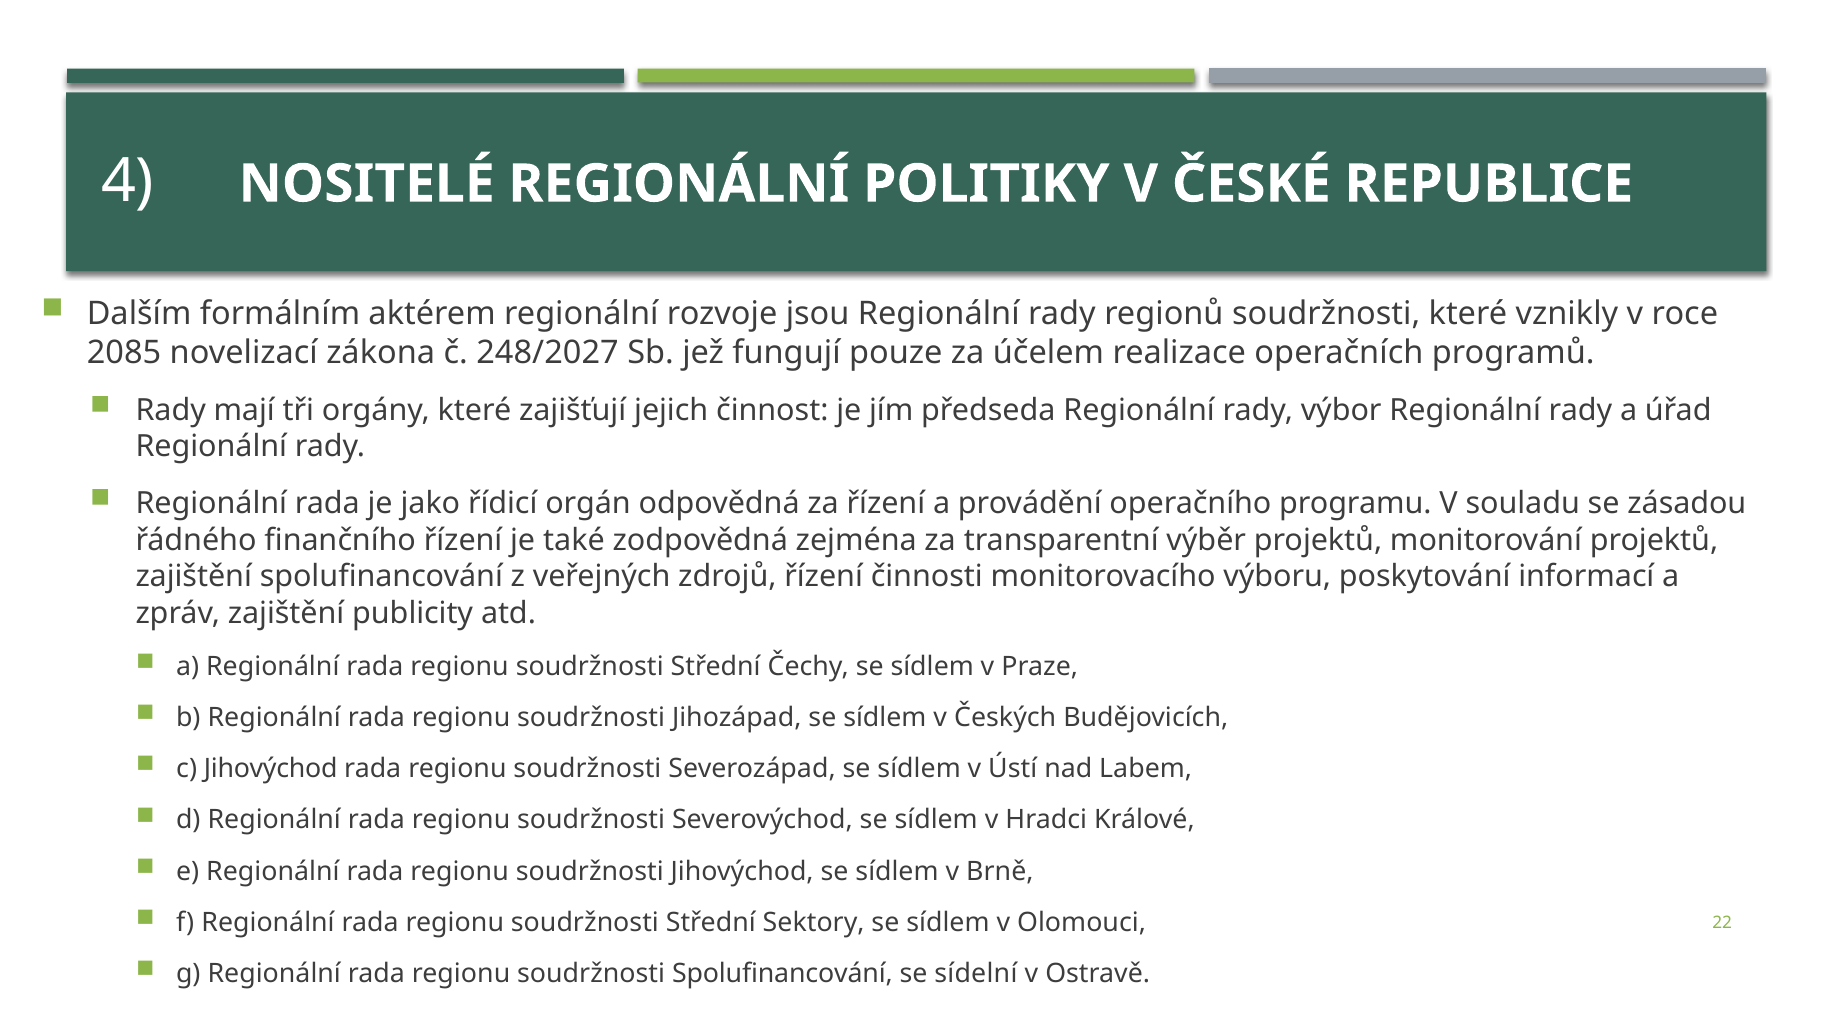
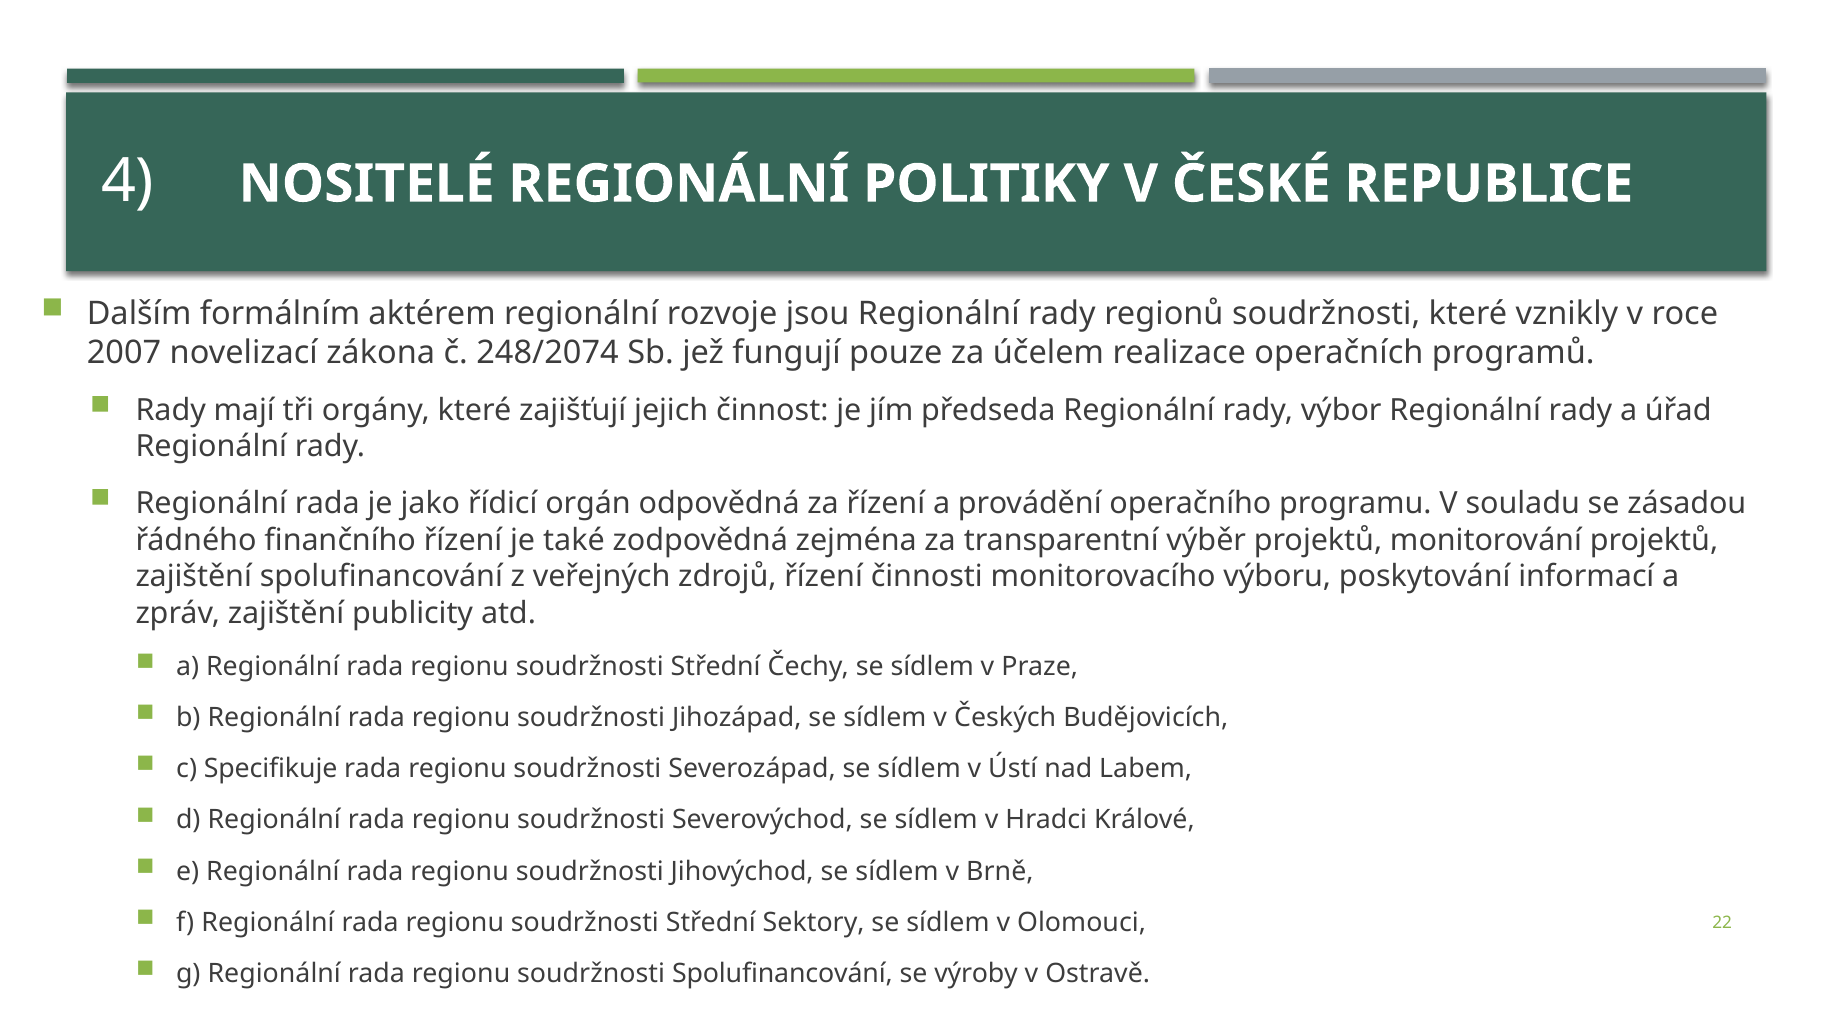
2085: 2085 -> 2007 (124, 353)
248/2027: 248/2027 -> 248/2074 (548, 353)
c Jihovýchod: Jihovýchod -> Specifikuje (271, 769)
sídelní: sídelní -> výroby (976, 974)
